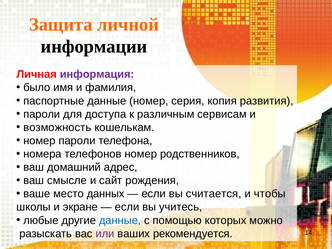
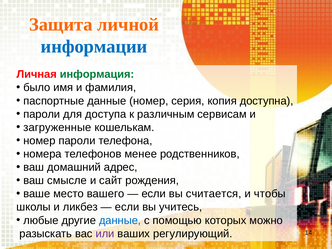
информации colour: black -> blue (94, 47)
информация colour: purple -> green (97, 74)
развития: развития -> доступна (267, 101)
возможность: возможность -> загруженные (57, 127)
телефонов номер: номер -> менее (141, 154)
данных: данных -> вашего (106, 194)
экране: экране -> ликбез (80, 207)
рекомендуется: рекомендуется -> регулирующий (193, 234)
